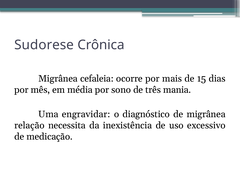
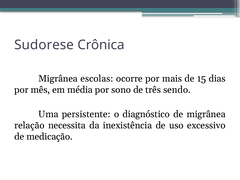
cefaleia: cefaleia -> escolas (97, 79)
mania: mania -> sendo (177, 90)
engravidar: engravidar -> persistente (86, 114)
